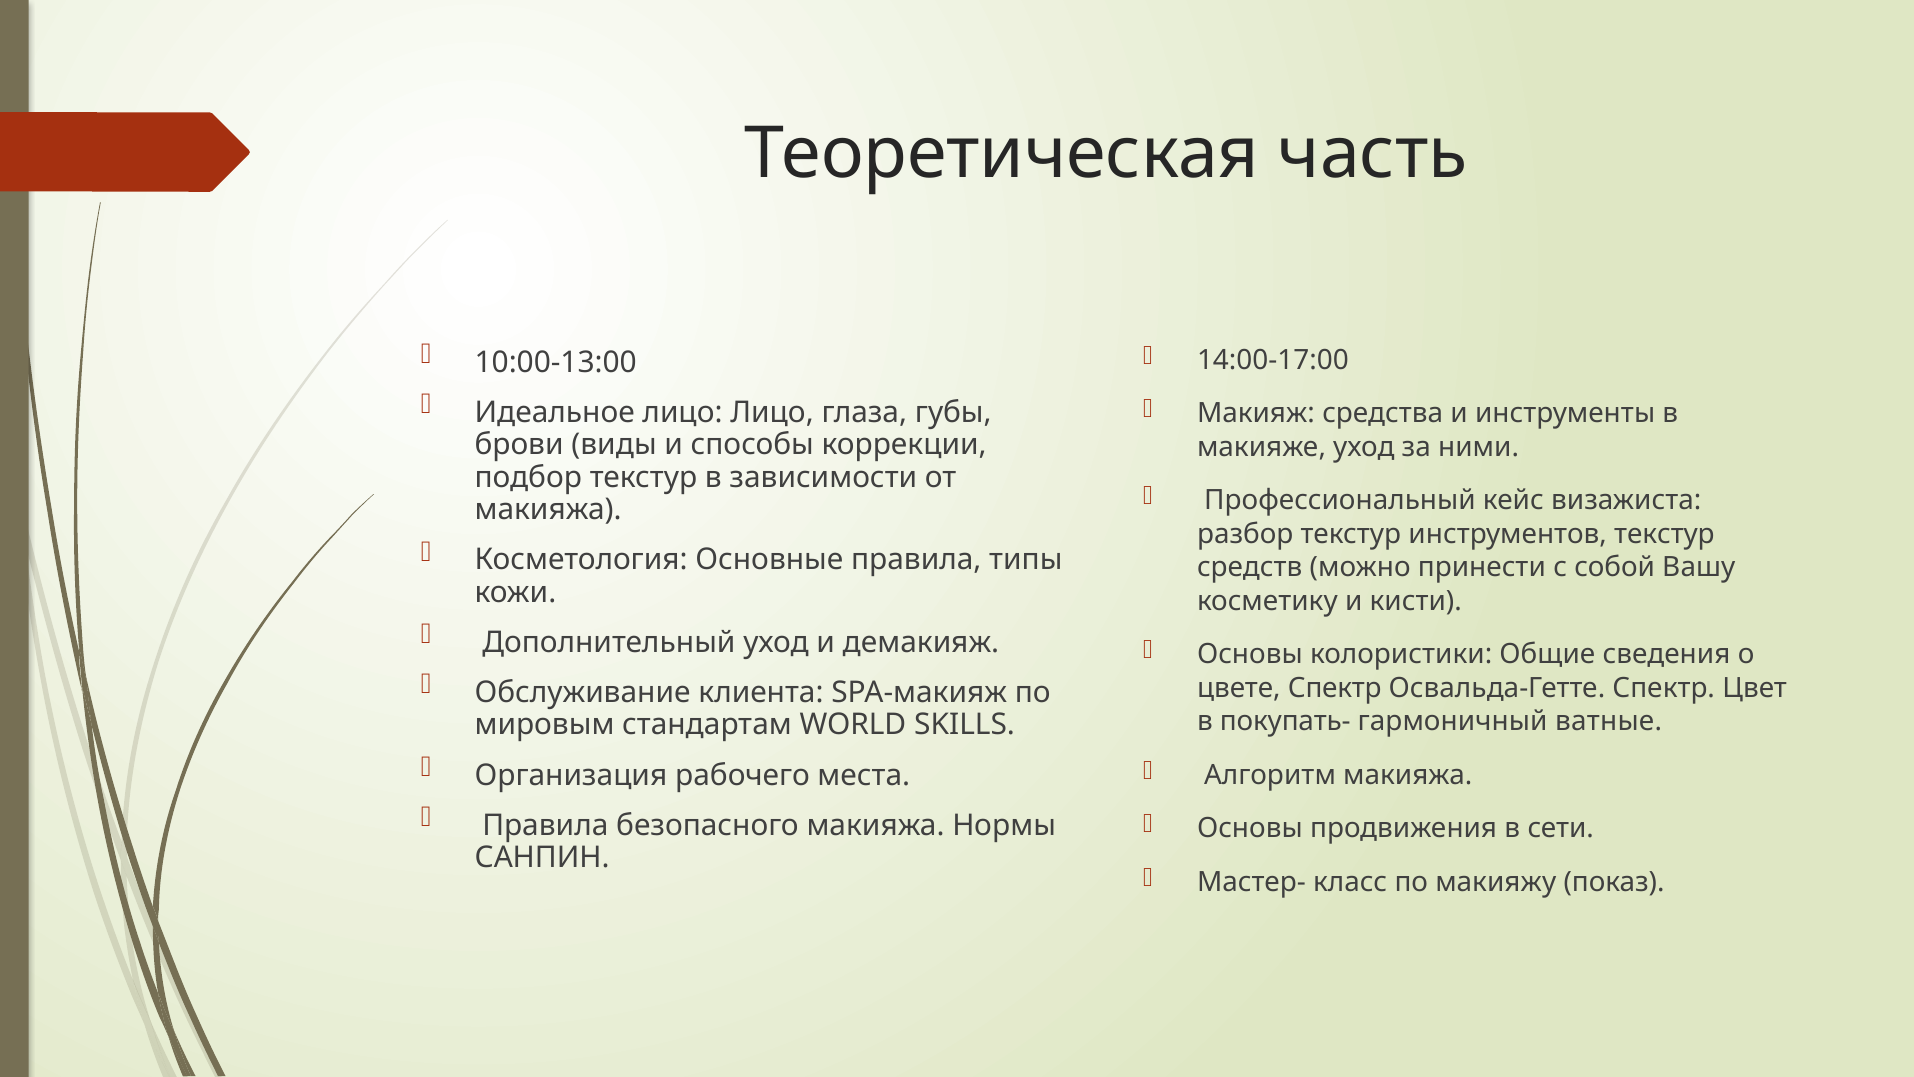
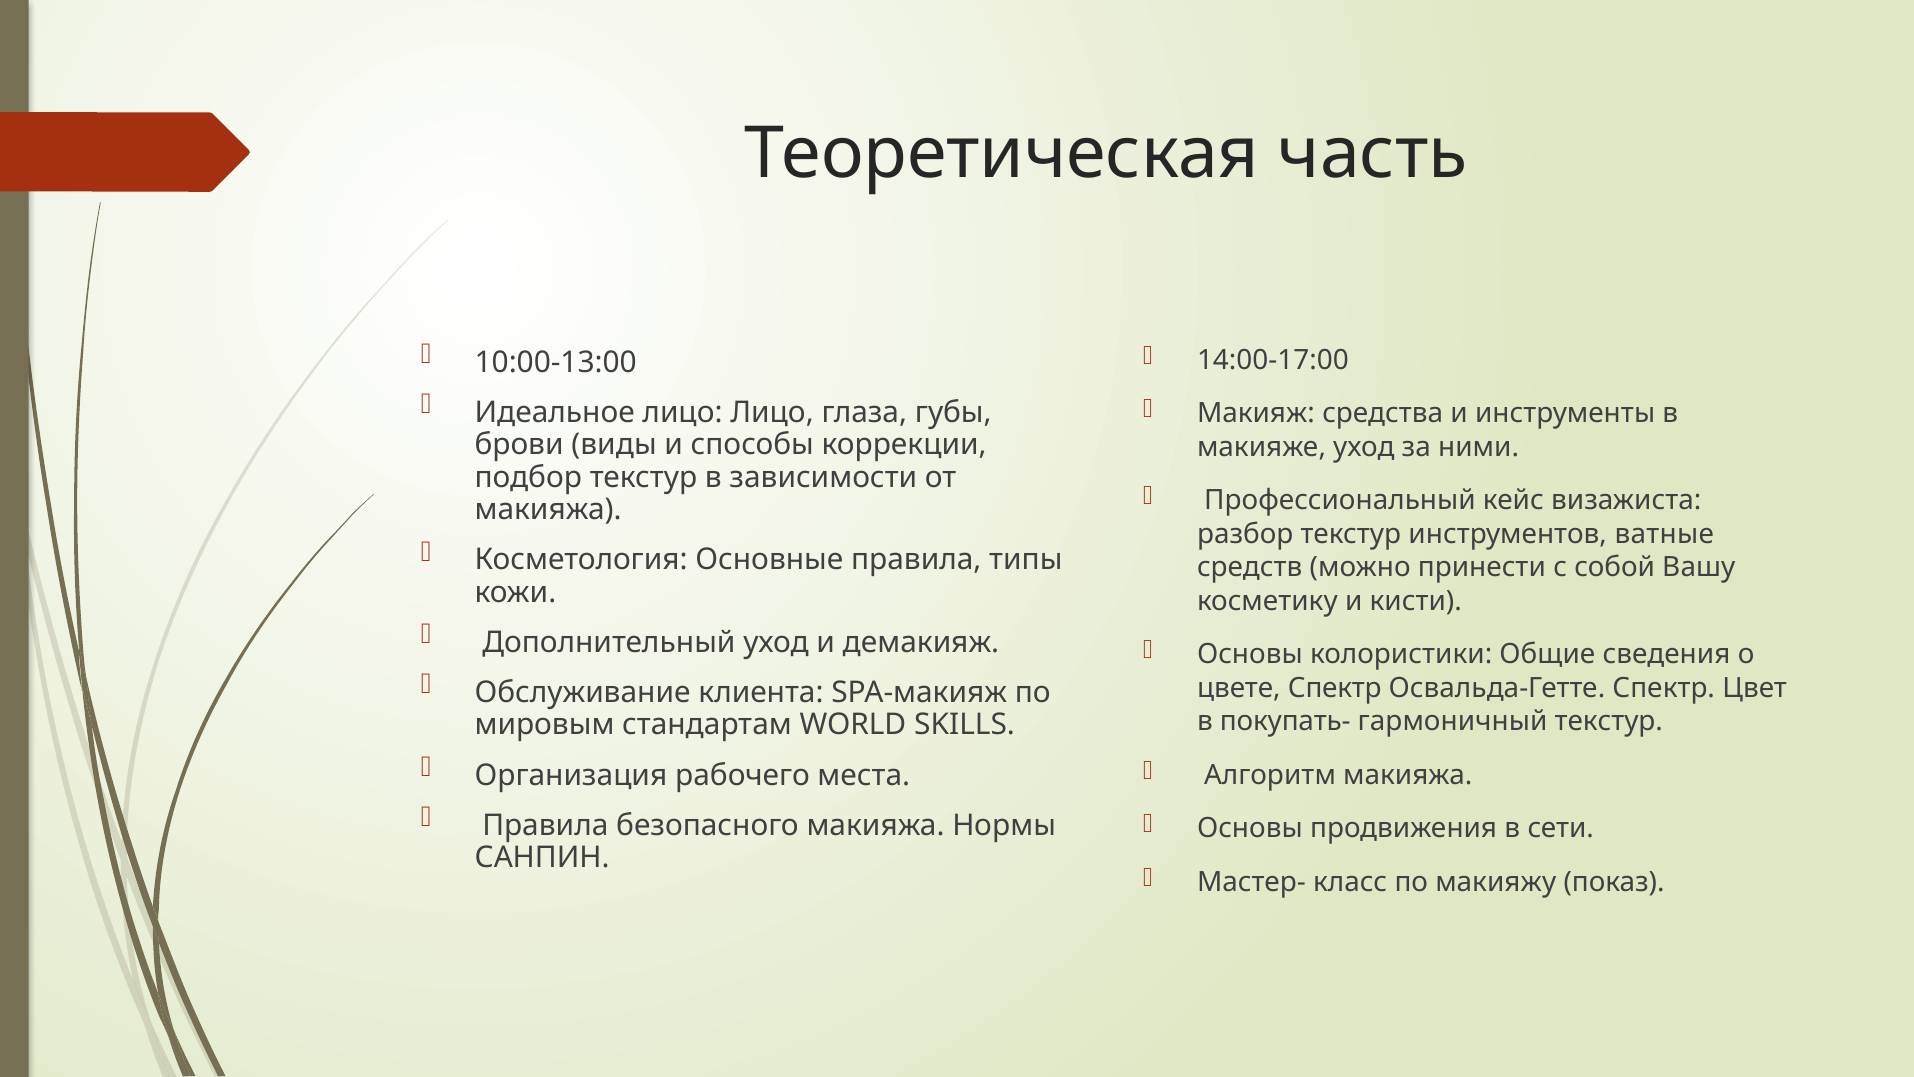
инструментов текстур: текстур -> ватные (1664, 534)
гармоничный ватные: ватные -> текстур (1609, 721)
